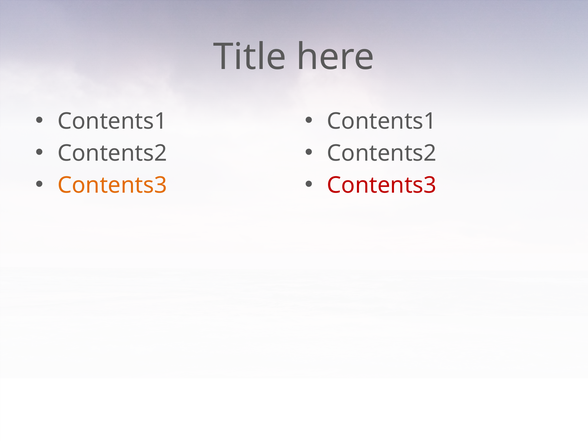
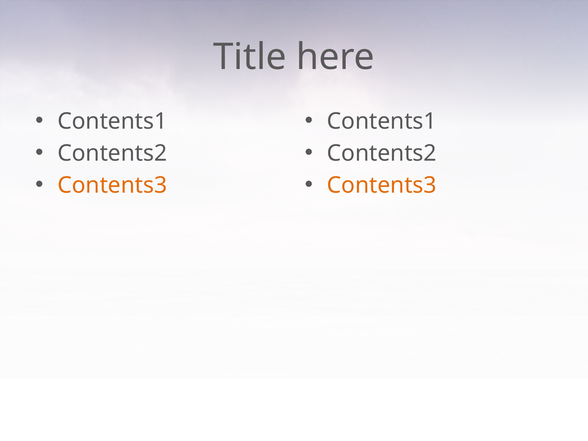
Contents3 colour: red -> orange (382, 185)
